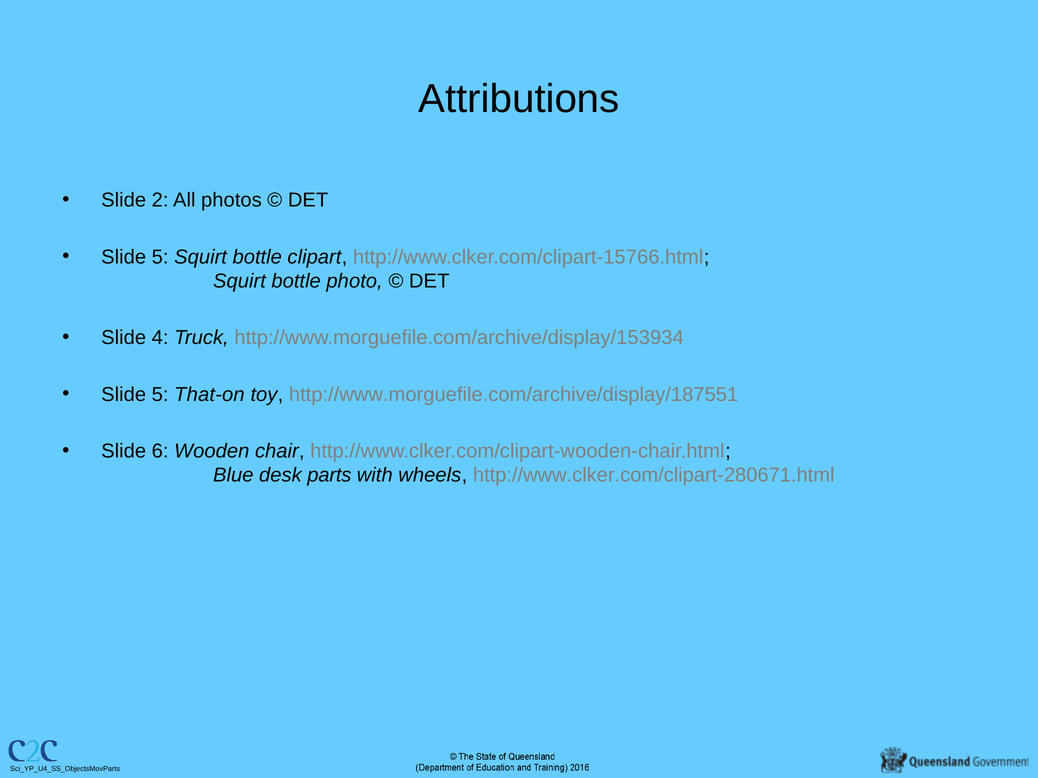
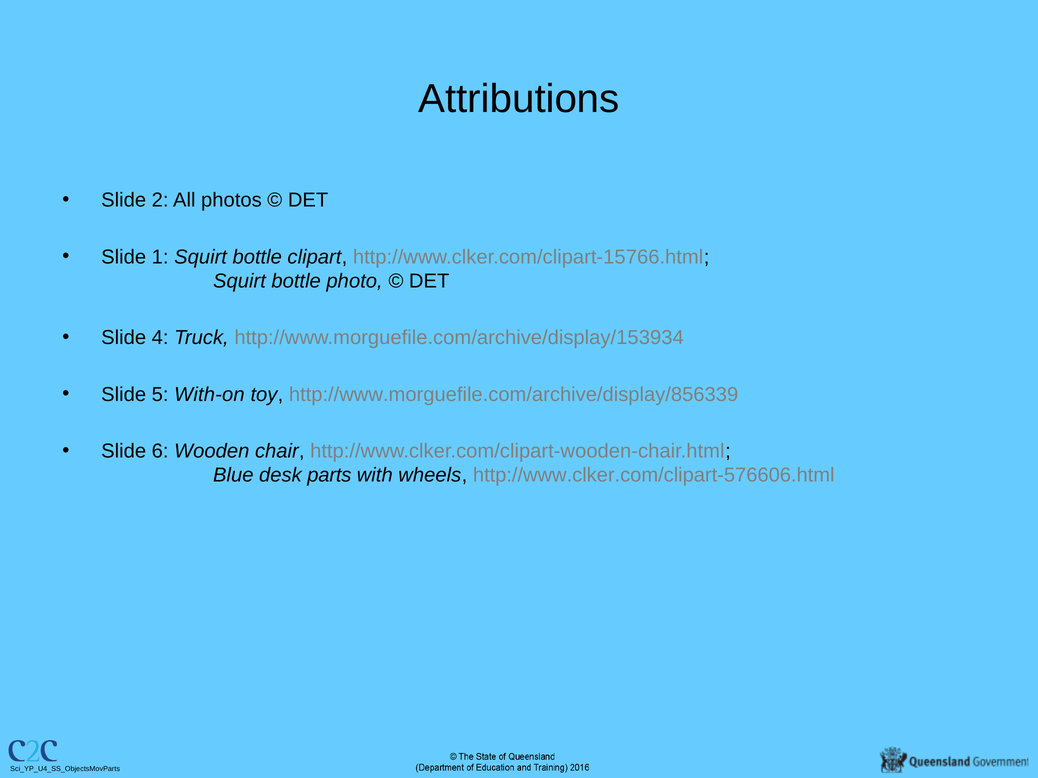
5: 5 -> 1 (160, 257)
That-on: That-on -> With-on (209, 395)
http://www.morguefile.com/archive/display/187551: http://www.morguefile.com/archive/display/187551 -> http://www.morguefile.com/archive/display/856339 (514, 395)
http://www.clker.com/clipart-280671.html: http://www.clker.com/clipart-280671.html -> http://www.clker.com/clipart-576606.html (654, 476)
